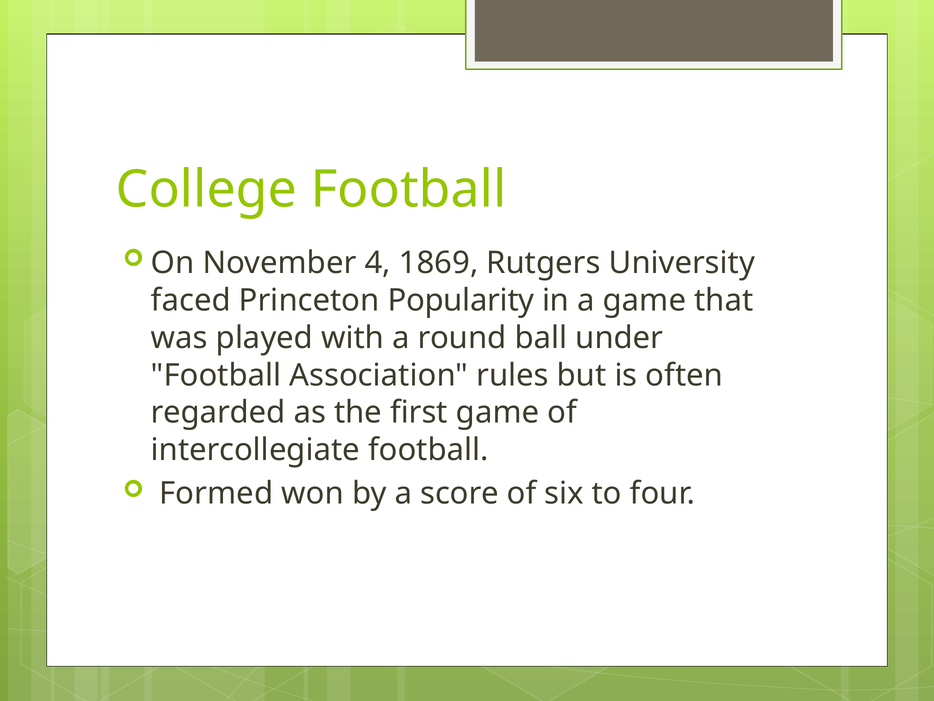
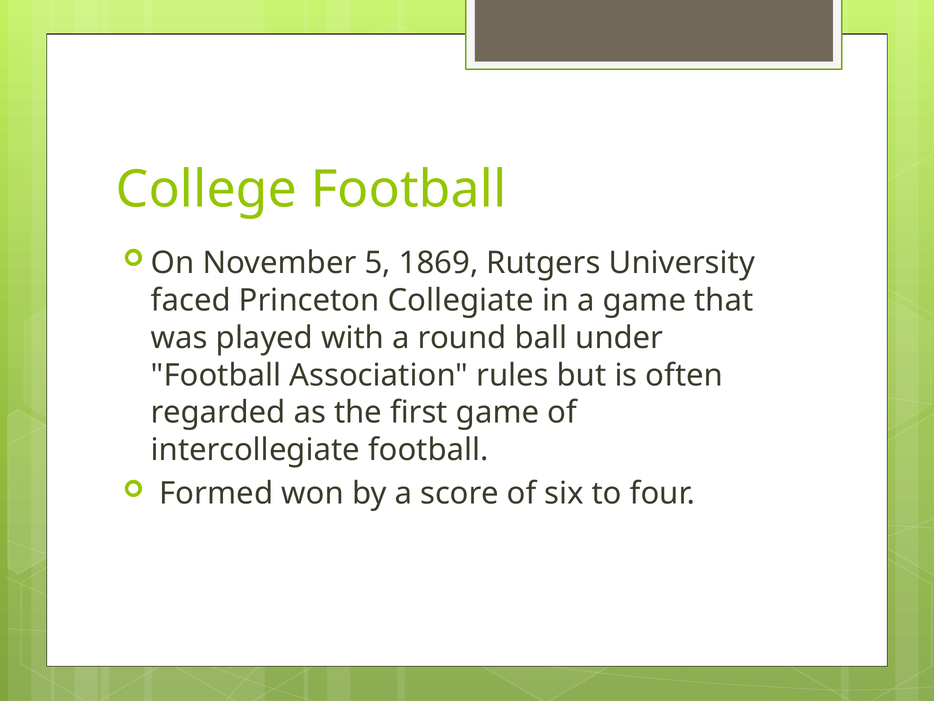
4: 4 -> 5 (378, 263)
Popularity: Popularity -> Collegiate (461, 300)
